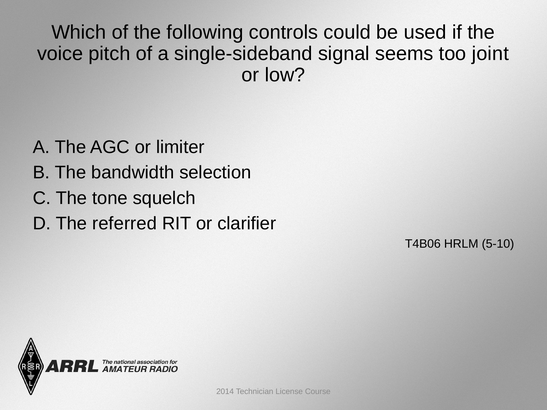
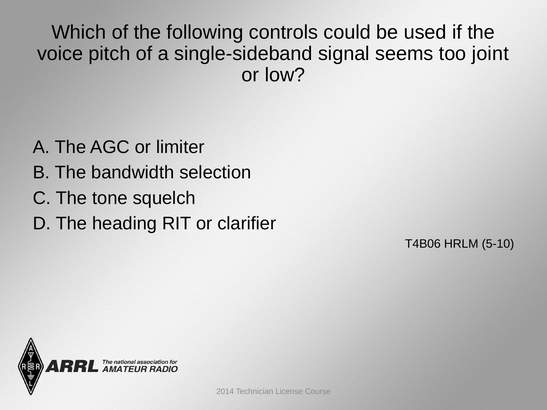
referred: referred -> heading (125, 224)
